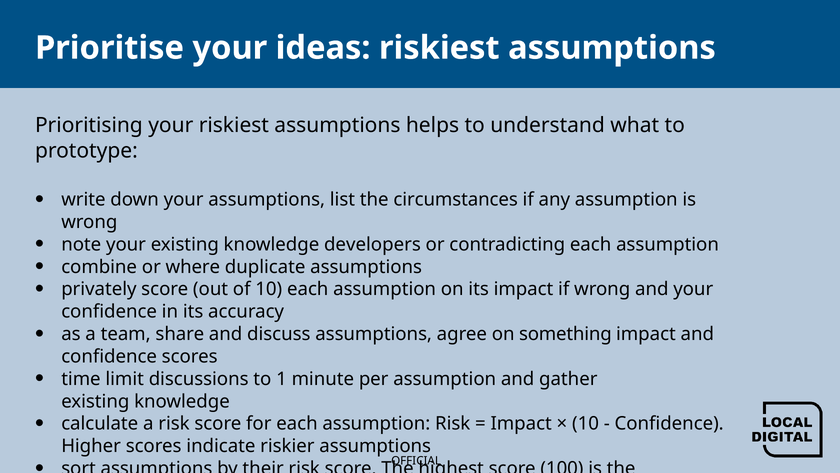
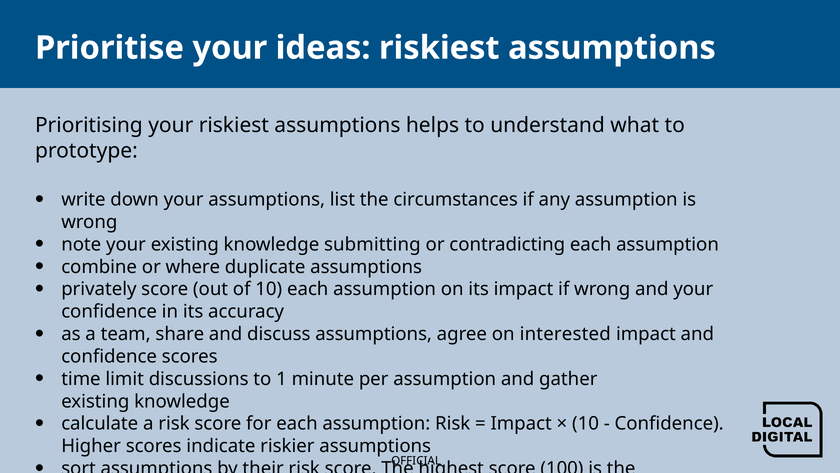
developers: developers -> submitting (372, 244)
something: something -> interested (565, 334)
